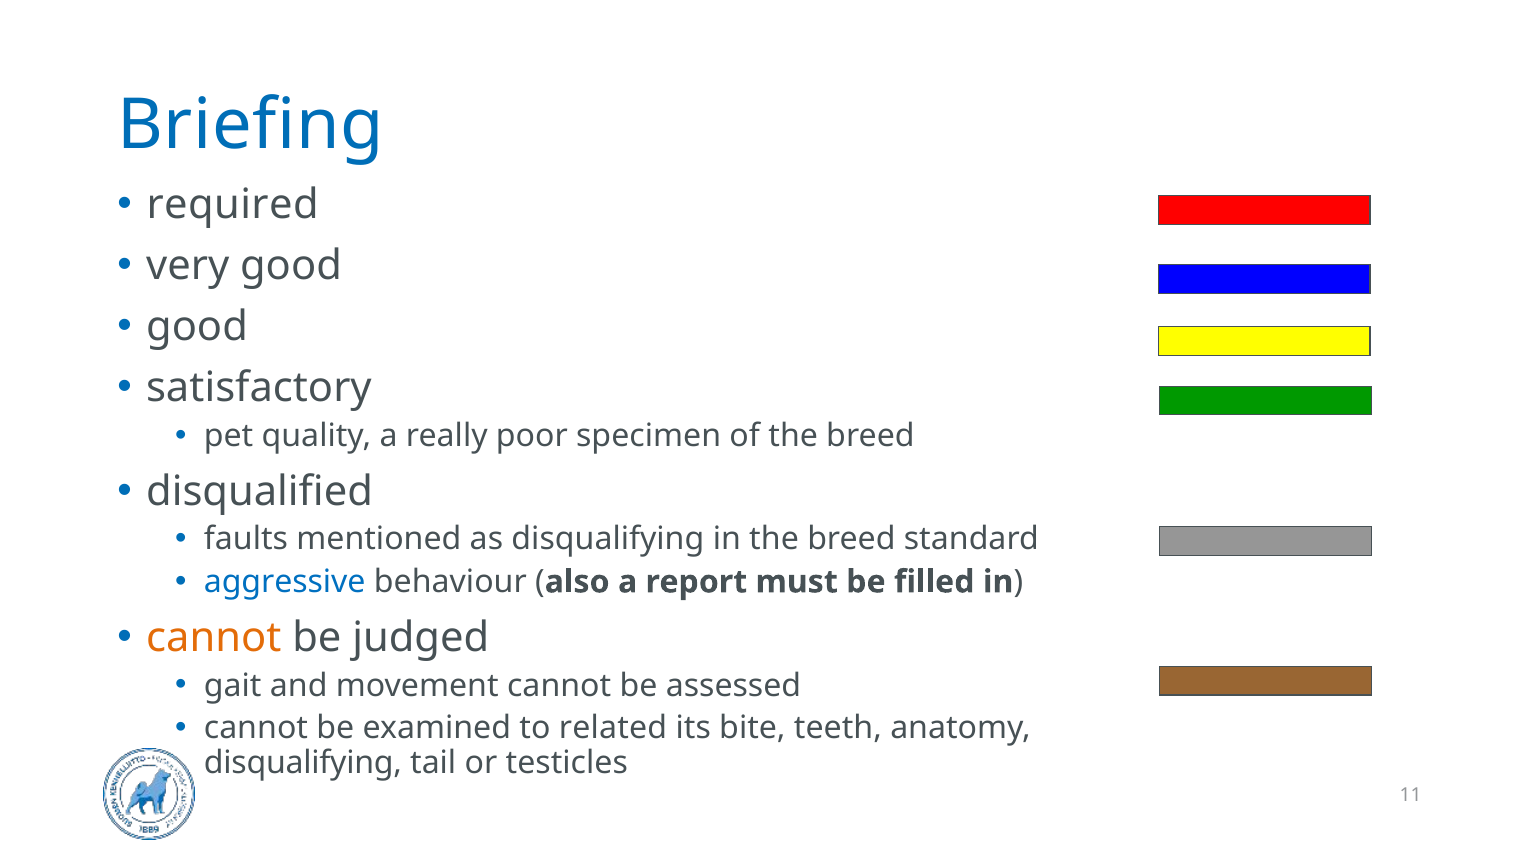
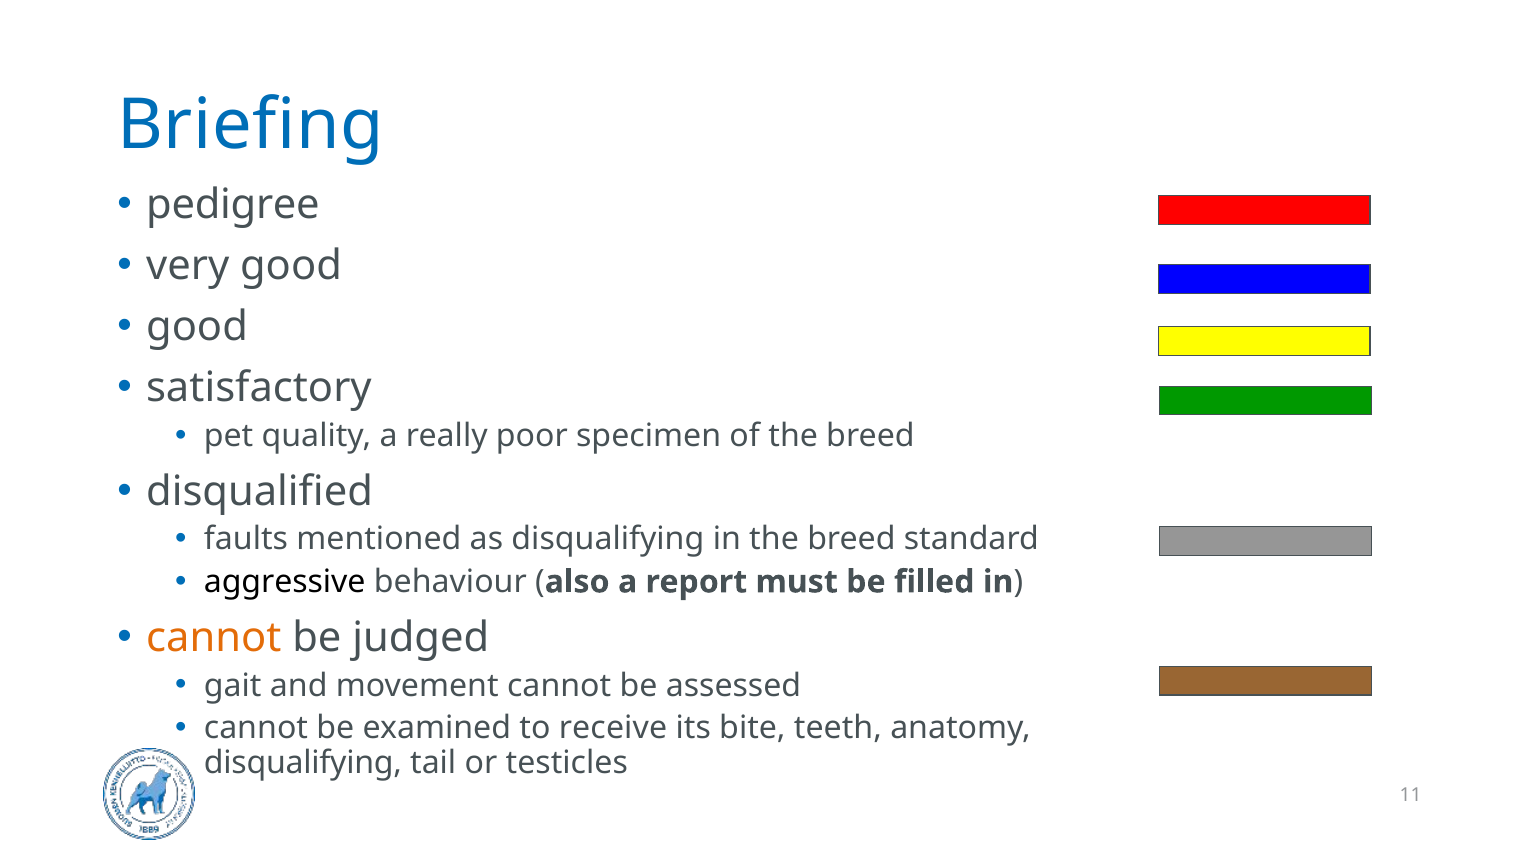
required: required -> pedigree (233, 205)
aggressive colour: blue -> black (285, 582)
related: related -> receive (613, 729)
